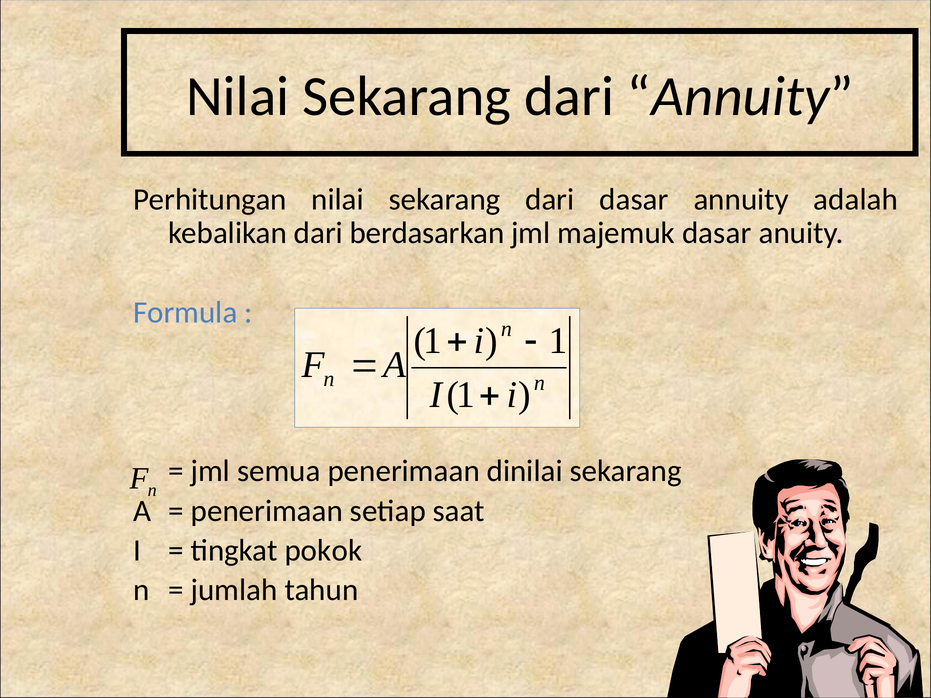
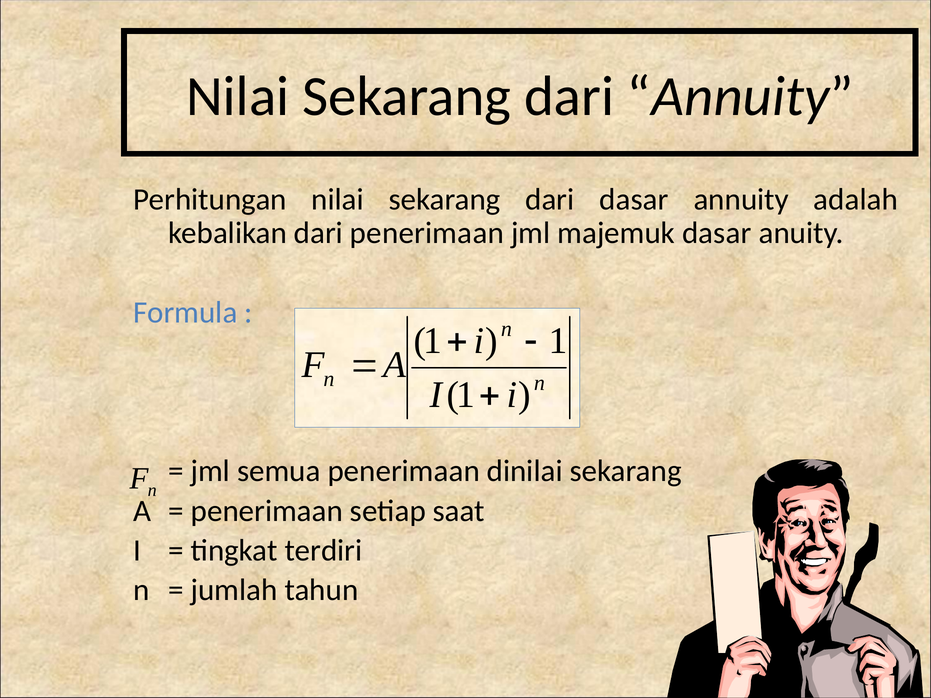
dari berdasarkan: berdasarkan -> penerimaan (427, 233)
pokok: pokok -> terdiri (323, 551)
